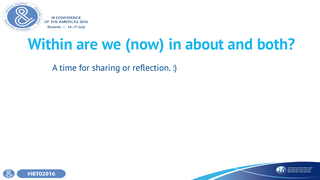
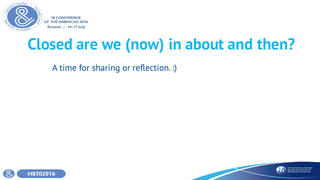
Within: Within -> Closed (50, 44)
both: both -> then (276, 44)
